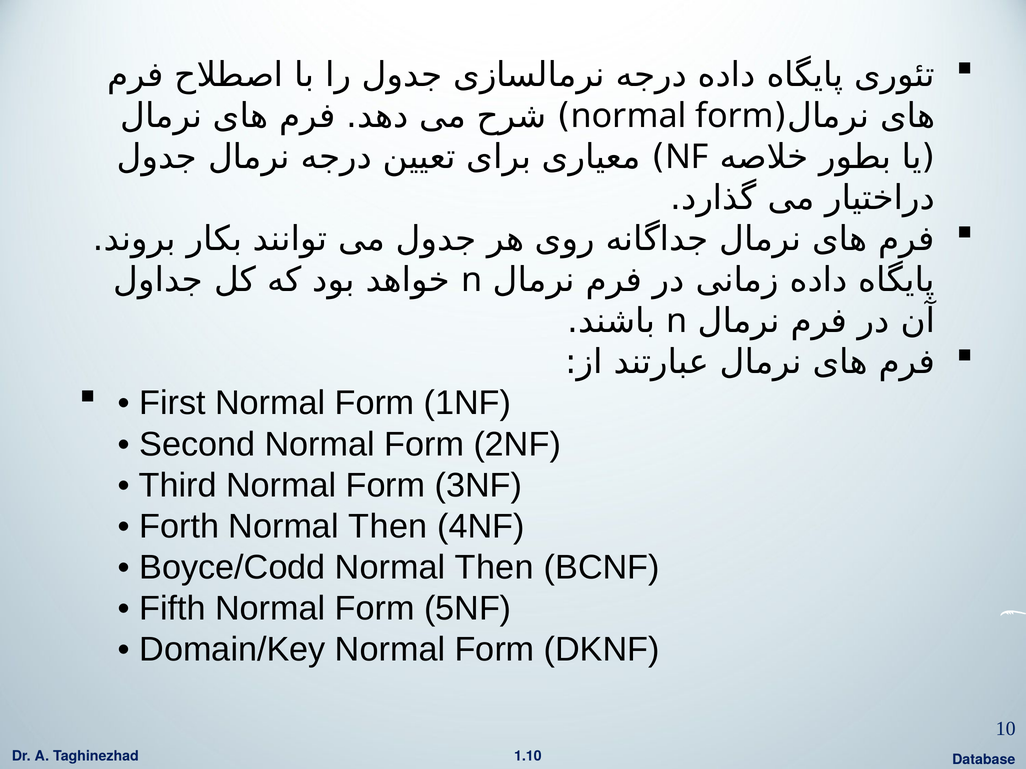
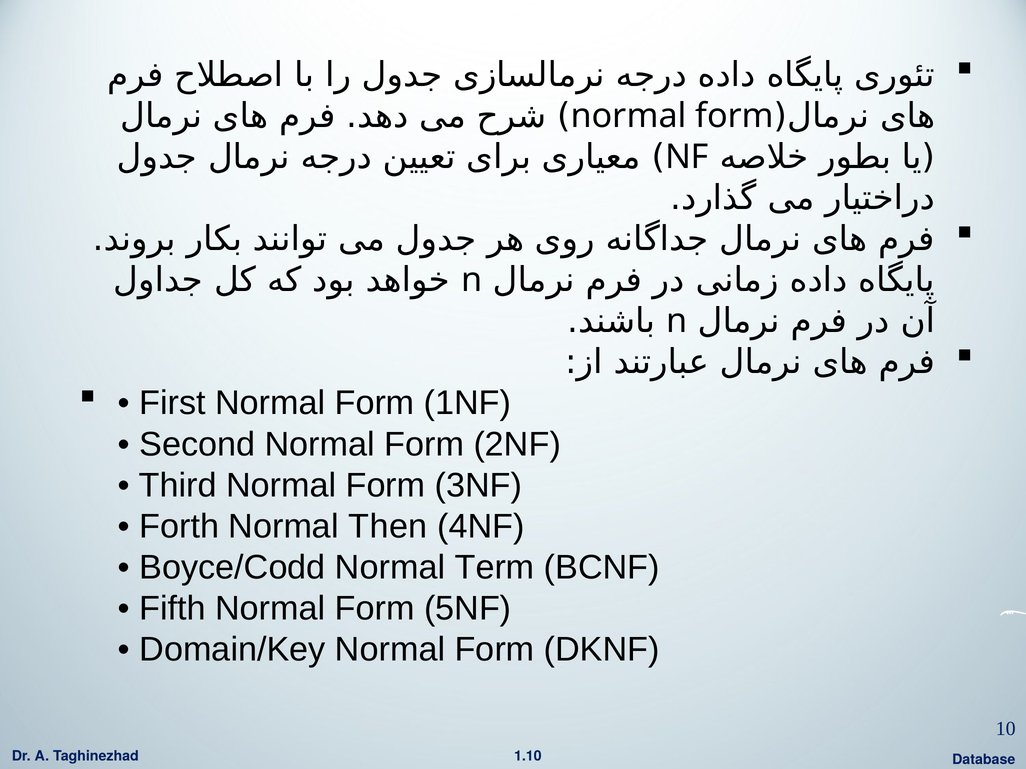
Boyce/Codd Normal Then: Then -> Term (495, 568)
